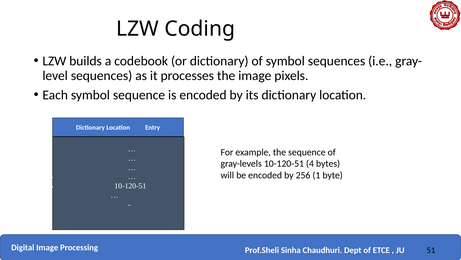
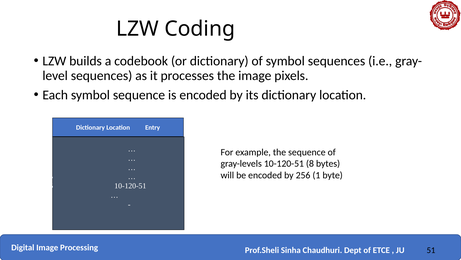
4: 4 -> 8 (310, 163)
